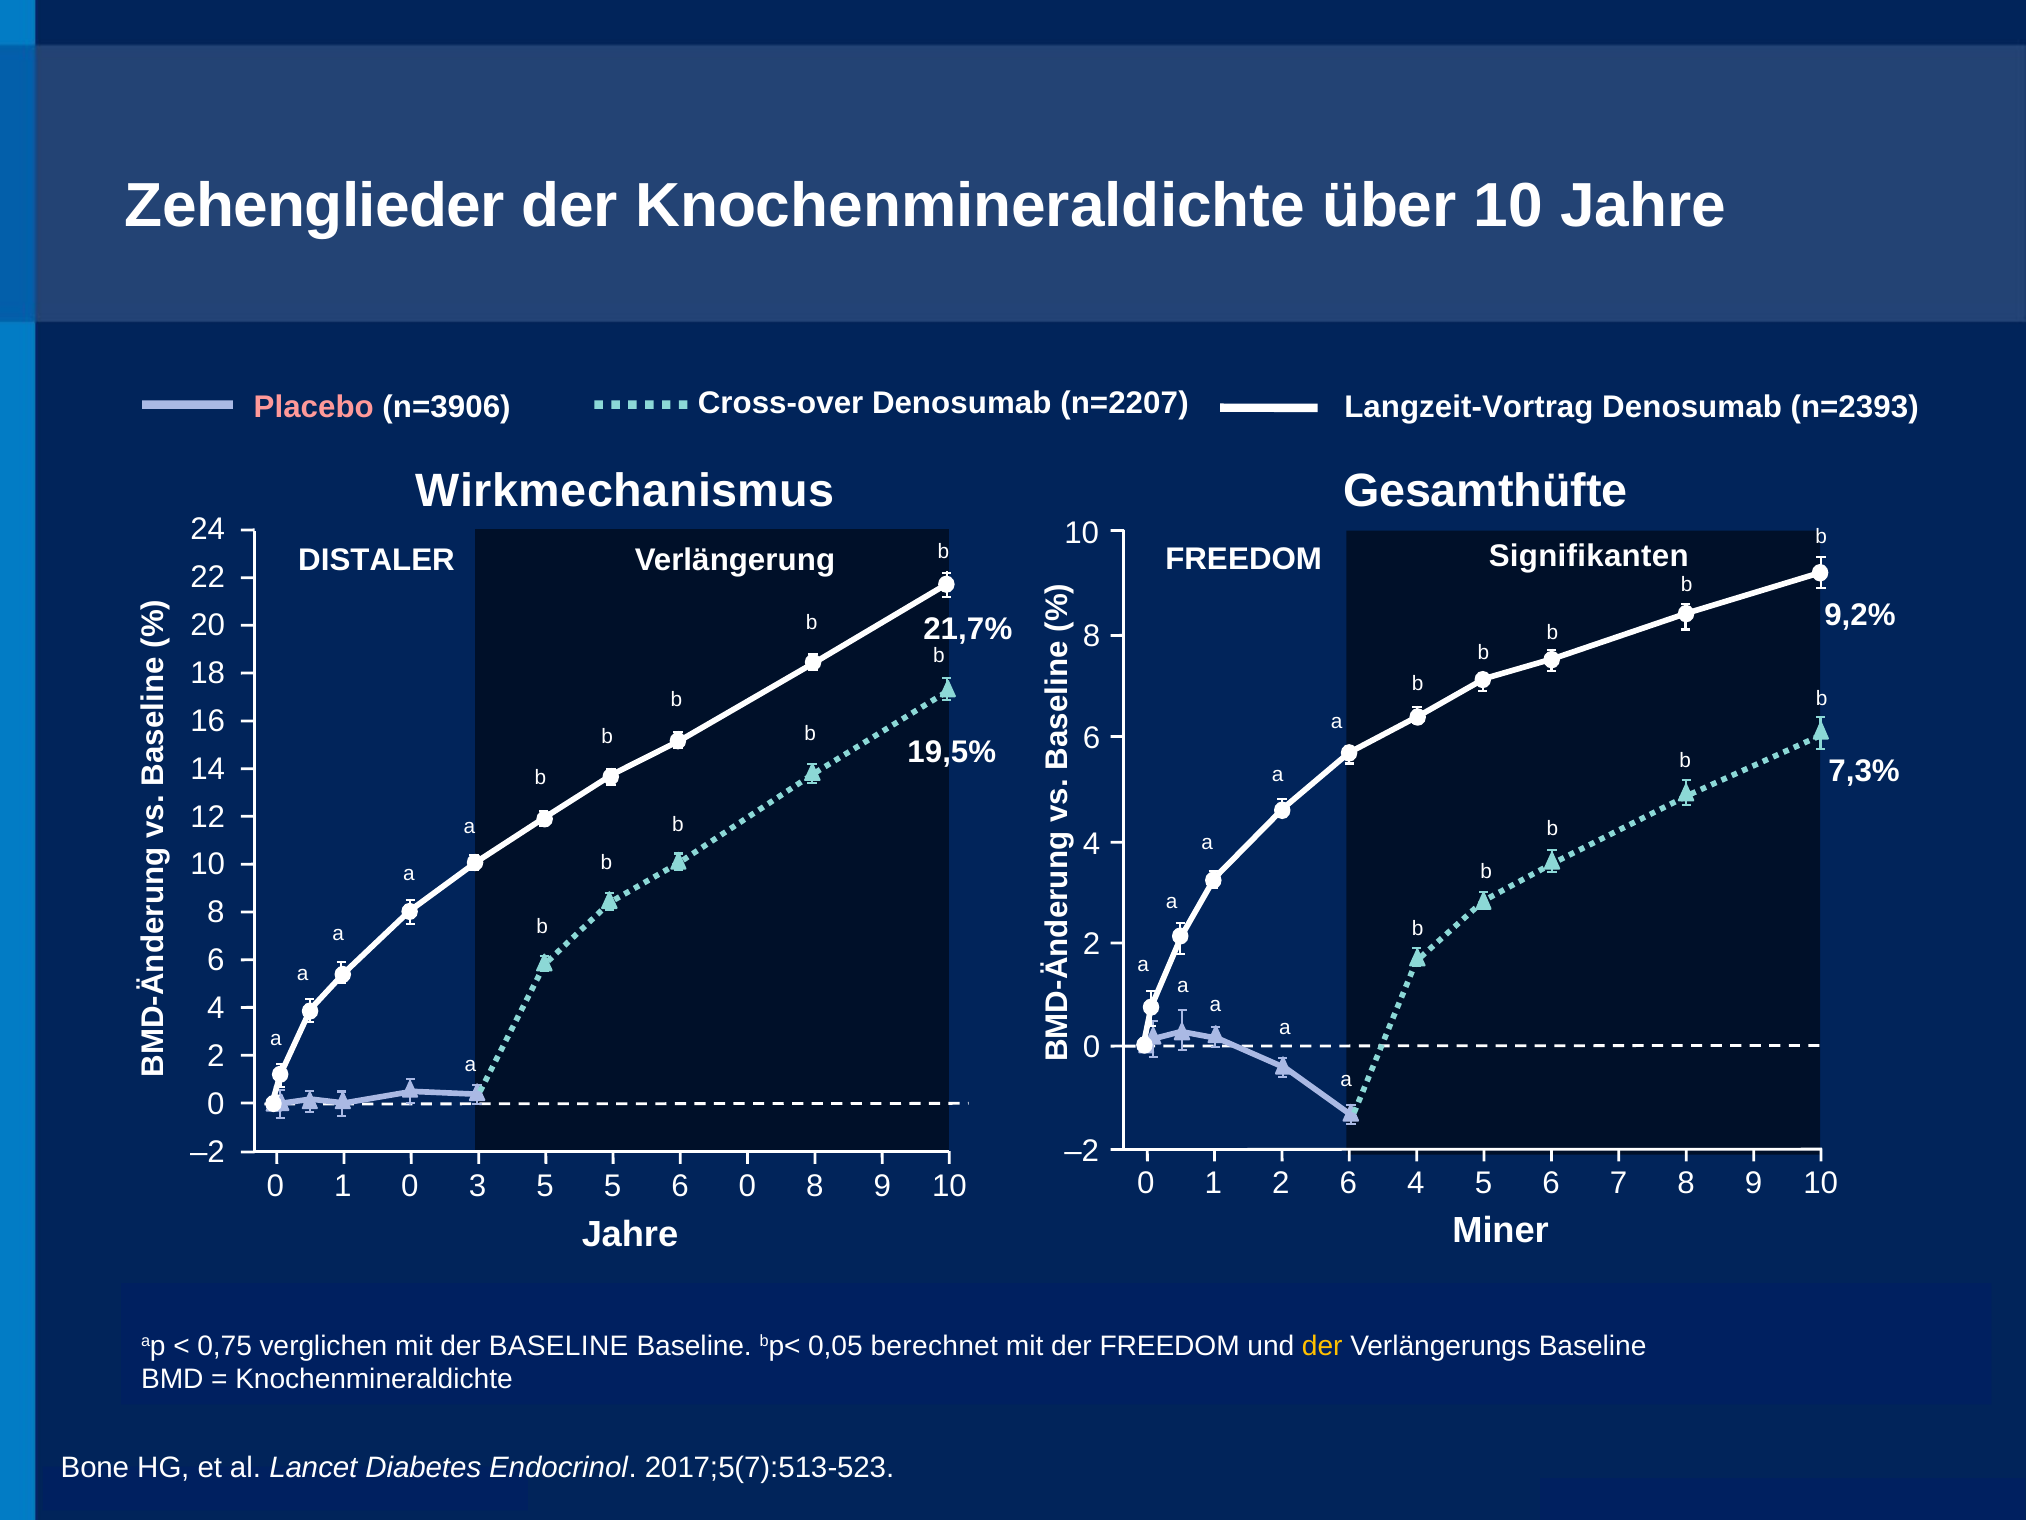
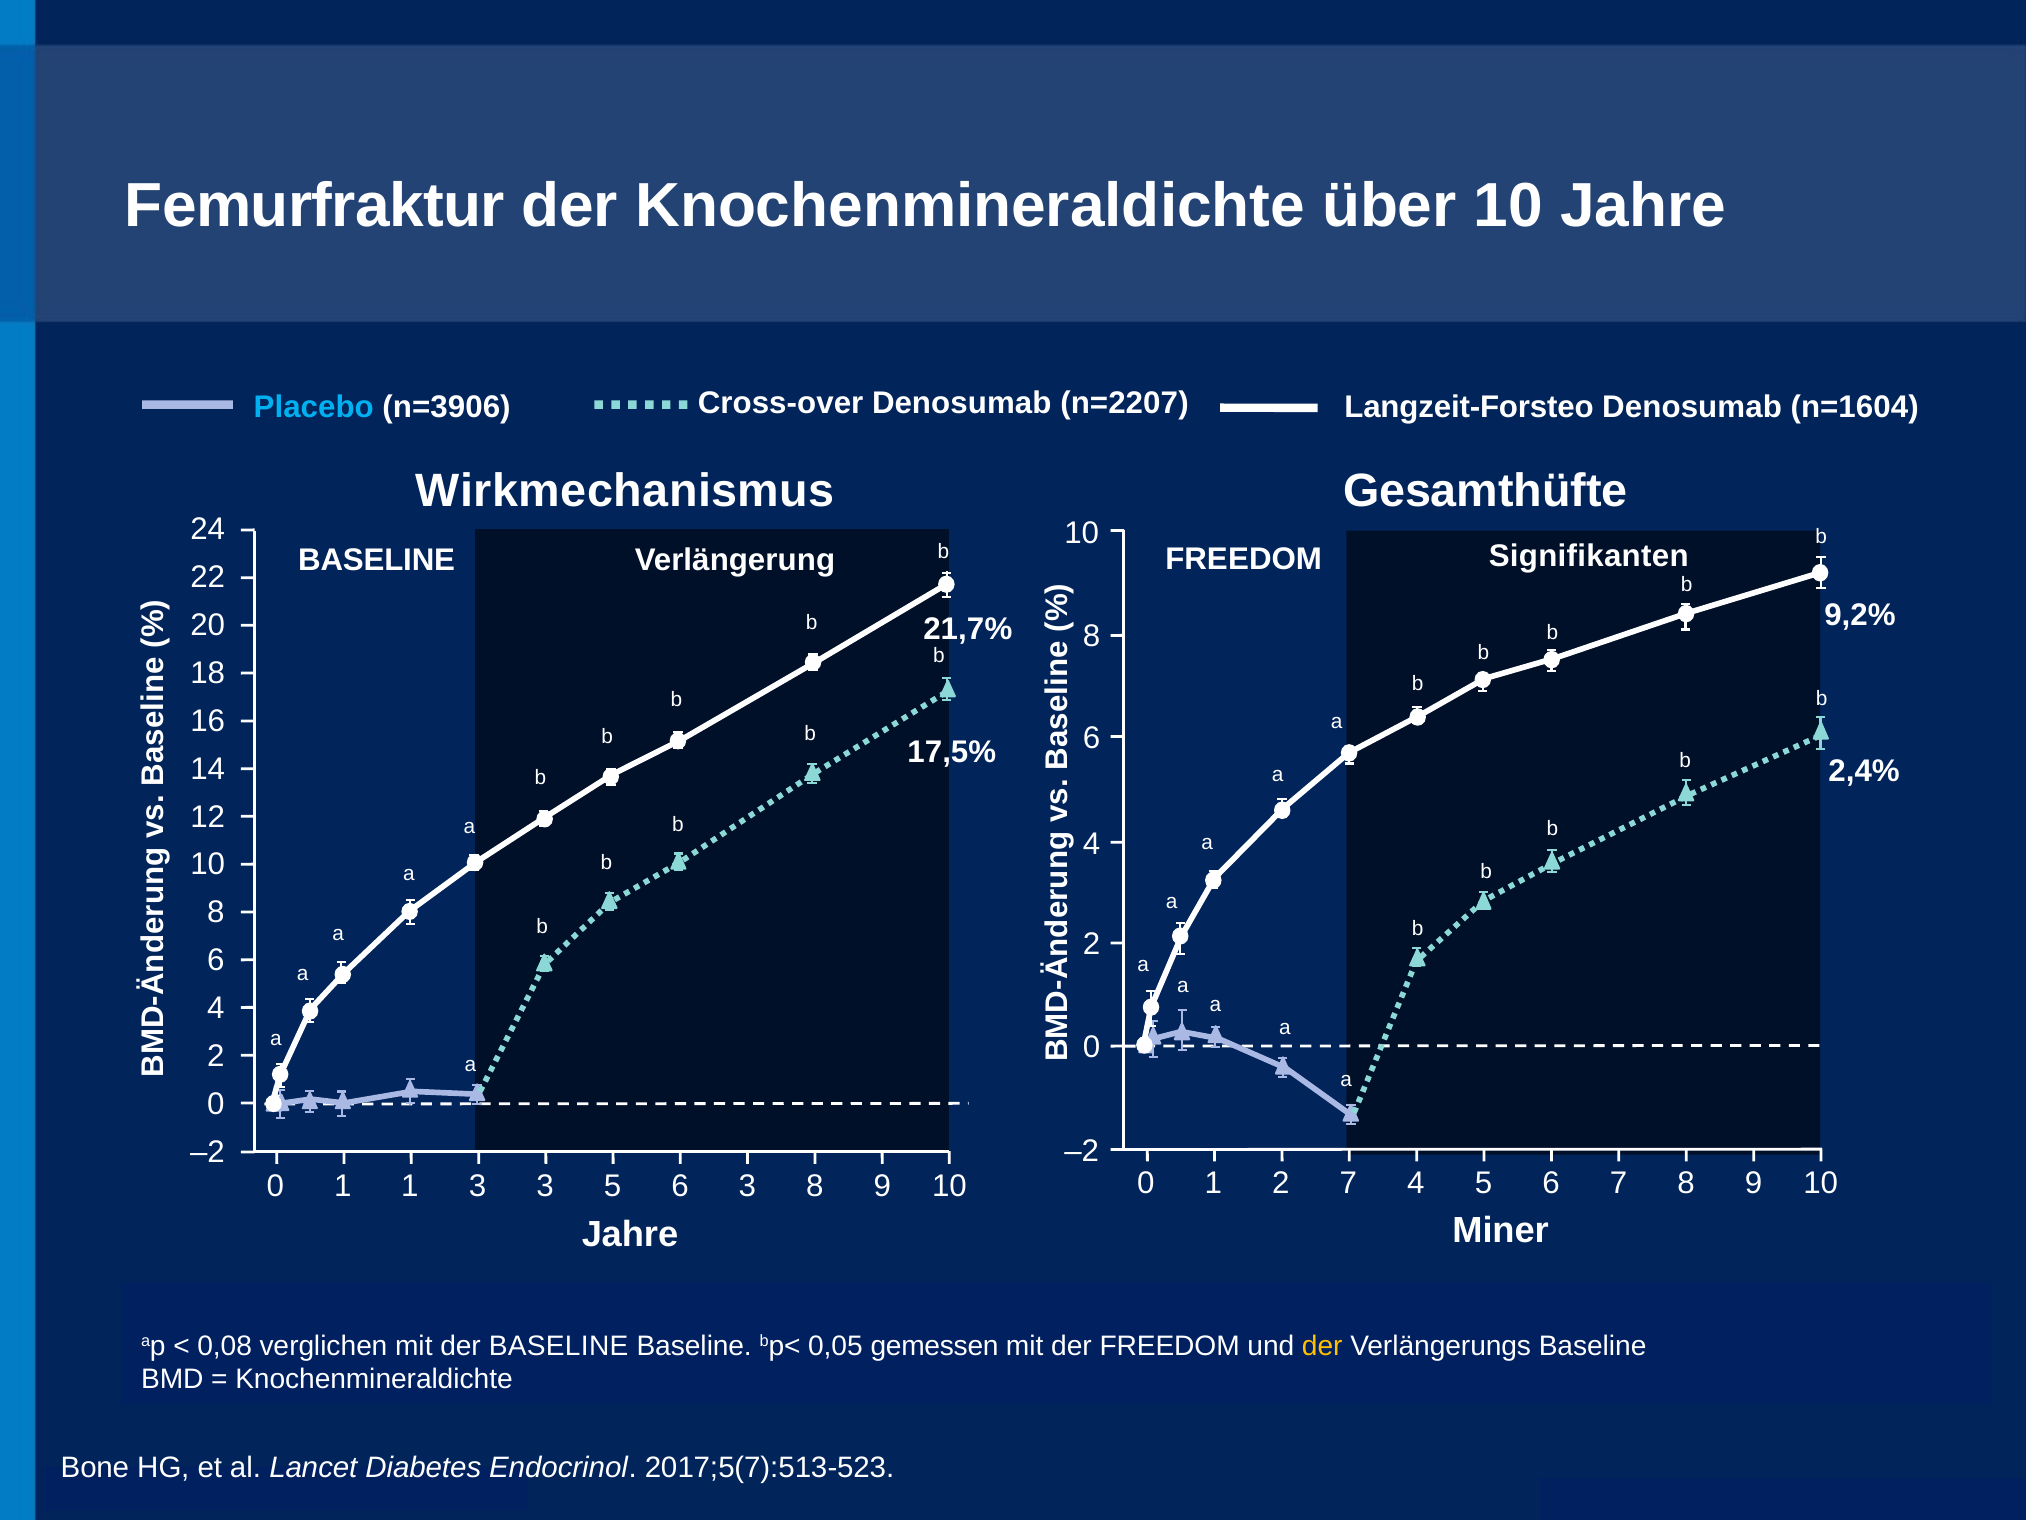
Zehenglieder: Zehenglieder -> Femurfraktur (315, 206)
Placebo colour: pink -> light blue (314, 407)
Langzeit-Vortrag: Langzeit-Vortrag -> Langzeit-Forsteo (1469, 407)
n=2393: n=2393 -> n=1604 (1855, 407)
DISTALER: DISTALER -> BASELINE (377, 560)
19,5%: 19,5% -> 17,5% (952, 752)
7,3%: 7,3% -> 2,4% (1864, 771)
2 6: 6 -> 7 (1348, 1183)
1 0: 0 -> 1 (410, 1185)
3 5: 5 -> 3 (545, 1185)
6 0: 0 -> 3 (747, 1185)
0,75: 0,75 -> 0,08 (225, 1345)
berechnet: berechnet -> gemessen (935, 1345)
